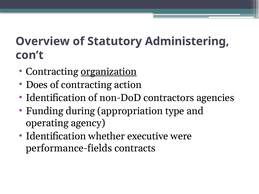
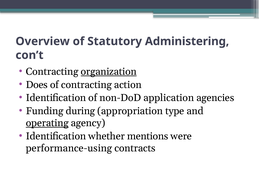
contractors: contractors -> application (169, 98)
operating underline: none -> present (47, 123)
executive: executive -> mentions (148, 136)
performance-fields: performance-fields -> performance-using (69, 148)
